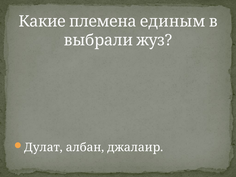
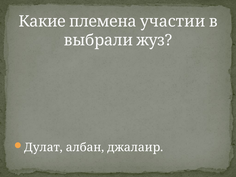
единым: единым -> участии (173, 21)
